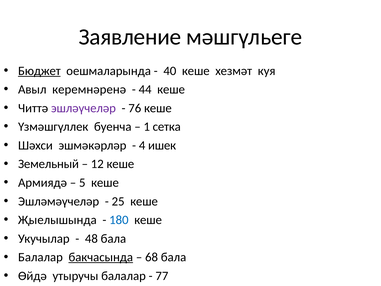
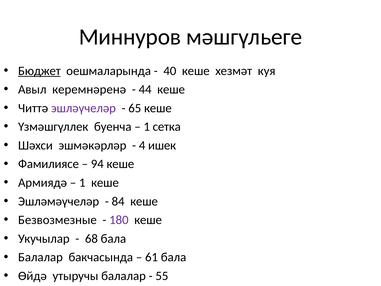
Заявление: Заявление -> Миннуров (130, 37)
76: 76 -> 65 (135, 108)
Земельный: Земельный -> Фамилиясе (48, 164)
12: 12 -> 94 (97, 164)
5: 5 -> 1 (82, 183)
25: 25 -> 84 (118, 201)
Җыелышында: Җыелышында -> Безвозмезные (57, 220)
180 colour: blue -> purple (119, 220)
48: 48 -> 68 (91, 238)
бакчасында underline: present -> none (101, 257)
68: 68 -> 61 (152, 257)
77: 77 -> 55 (162, 276)
